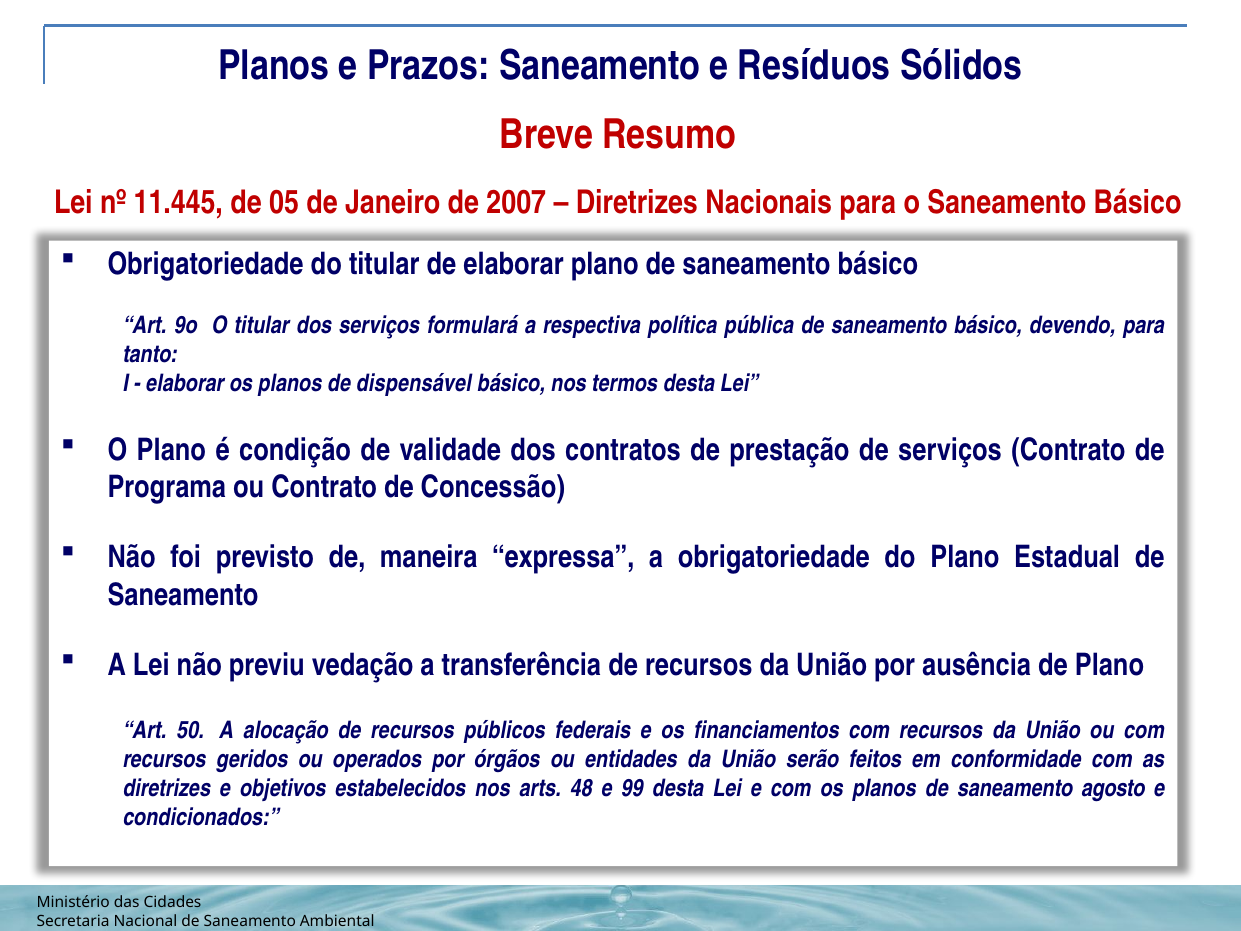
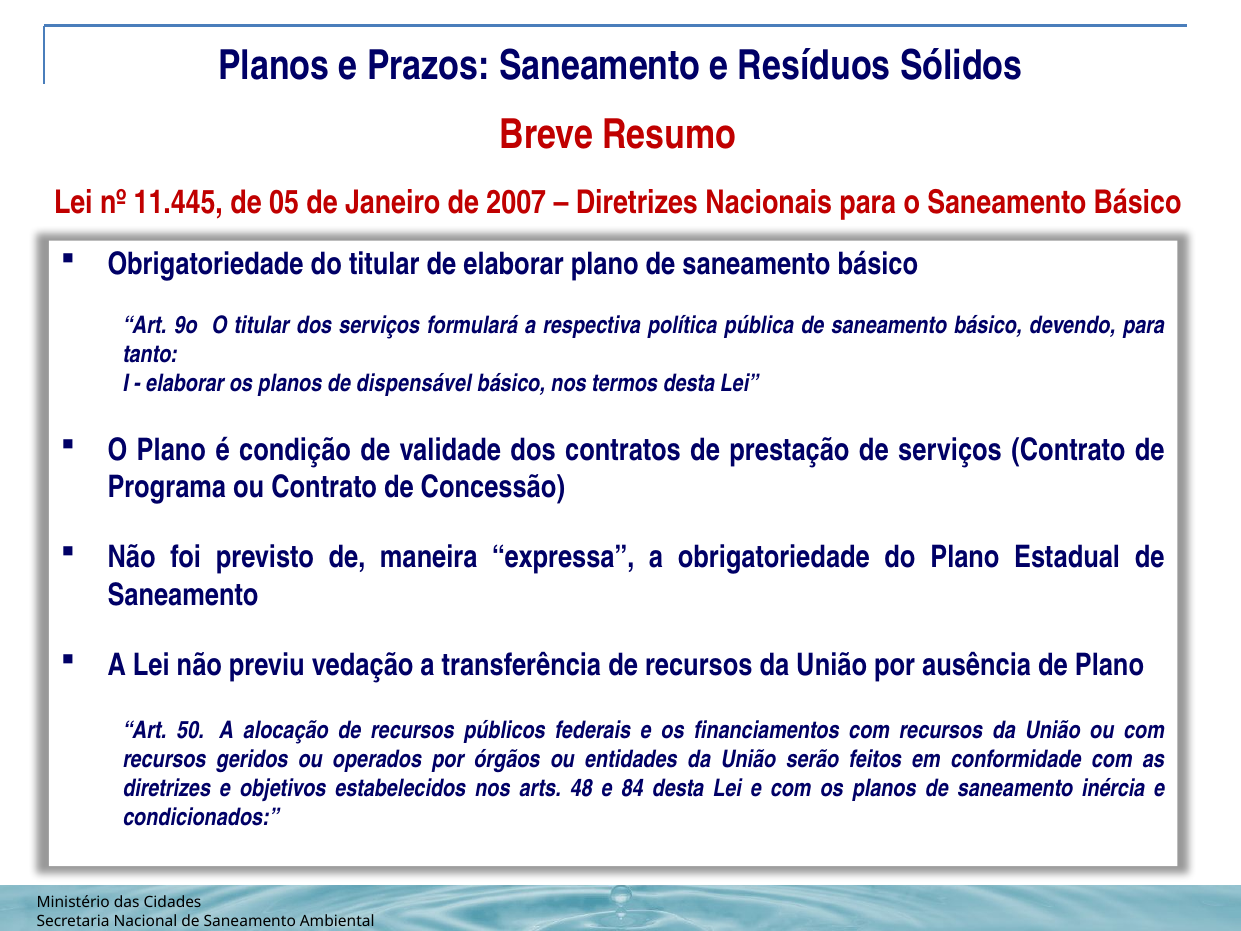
99: 99 -> 84 (632, 789)
agosto: agosto -> inércia (1113, 789)
